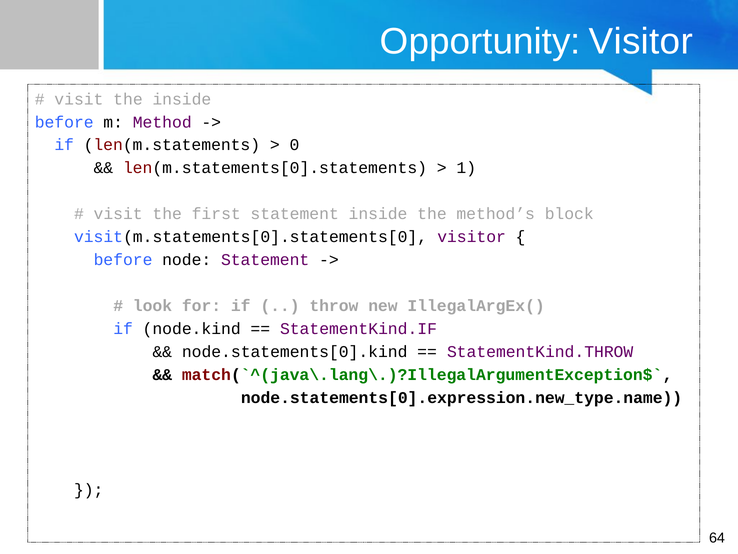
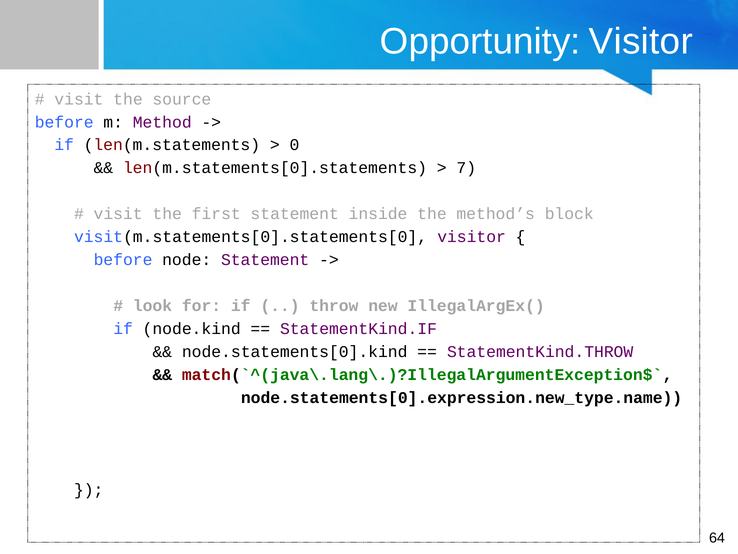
the inside: inside -> source (182, 99)
1: 1 -> 7 (466, 168)
